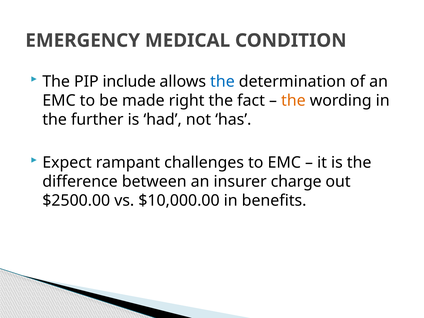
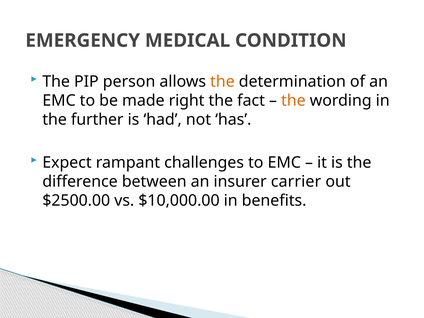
include: include -> person (129, 81)
the colour: blue -> orange (222, 81)
charge: charge -> carrier (296, 182)
